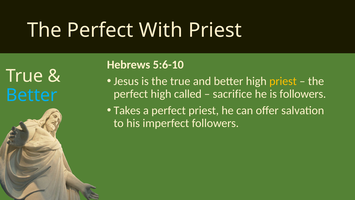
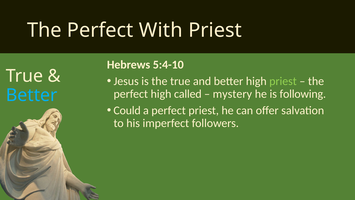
5:6-10: 5:6-10 -> 5:4-10 (168, 64)
priest colour: yellow -> light green (283, 81)
sacrifice: sacrifice -> mystery (232, 94)
is followers: followers -> following (303, 94)
Takes: Takes -> Could (127, 110)
